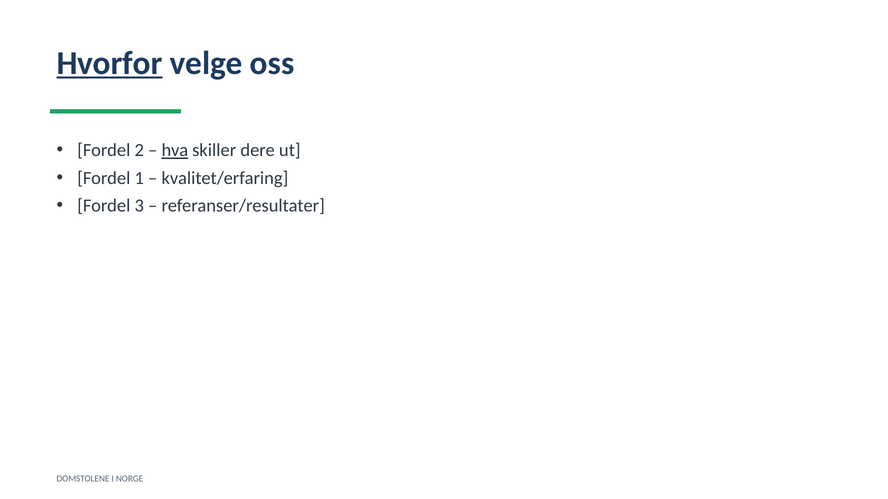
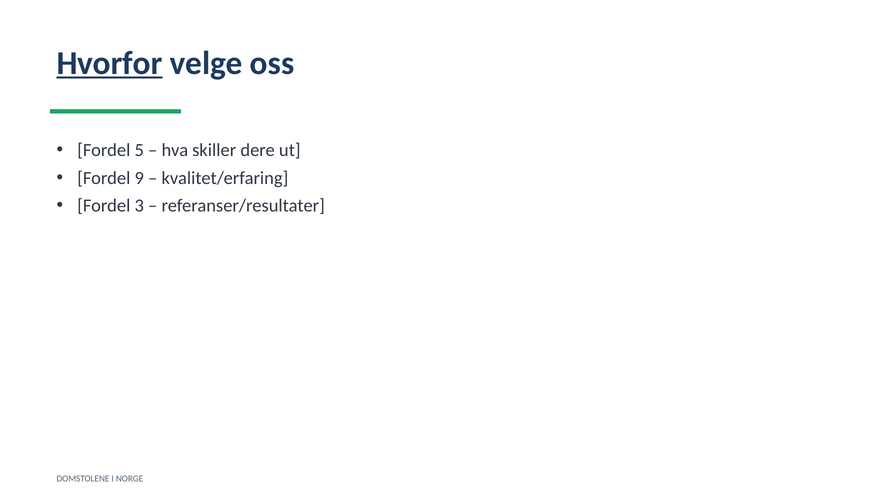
2: 2 -> 5 (139, 150)
hva underline: present -> none (175, 150)
1: 1 -> 9 (139, 178)
